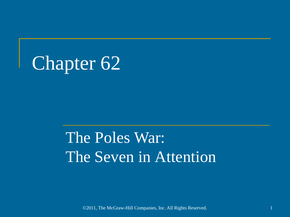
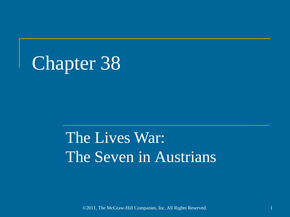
62: 62 -> 38 (111, 63)
Poles: Poles -> Lives (113, 138)
Attention: Attention -> Austrians (186, 157)
